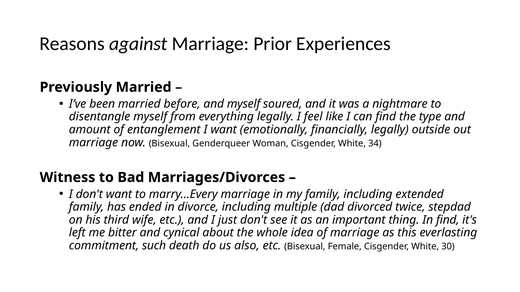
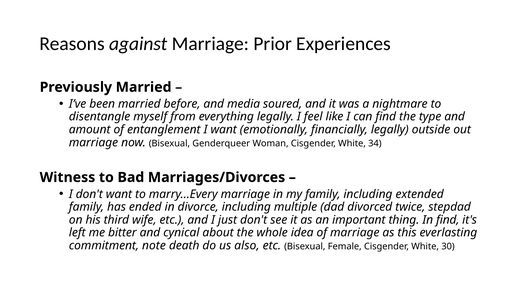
and myself: myself -> media (244, 104)
such: such -> note (154, 246)
